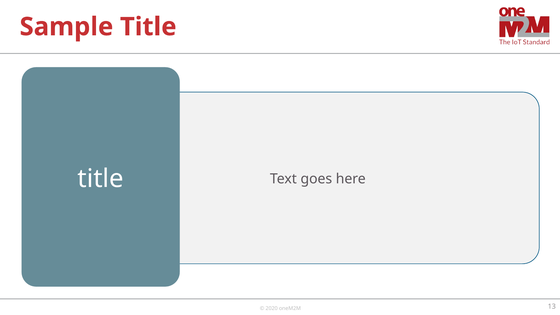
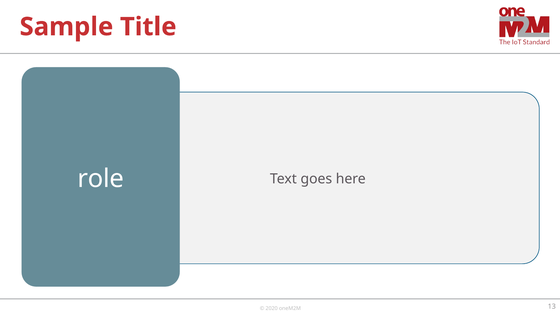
title: title -> role (101, 179)
